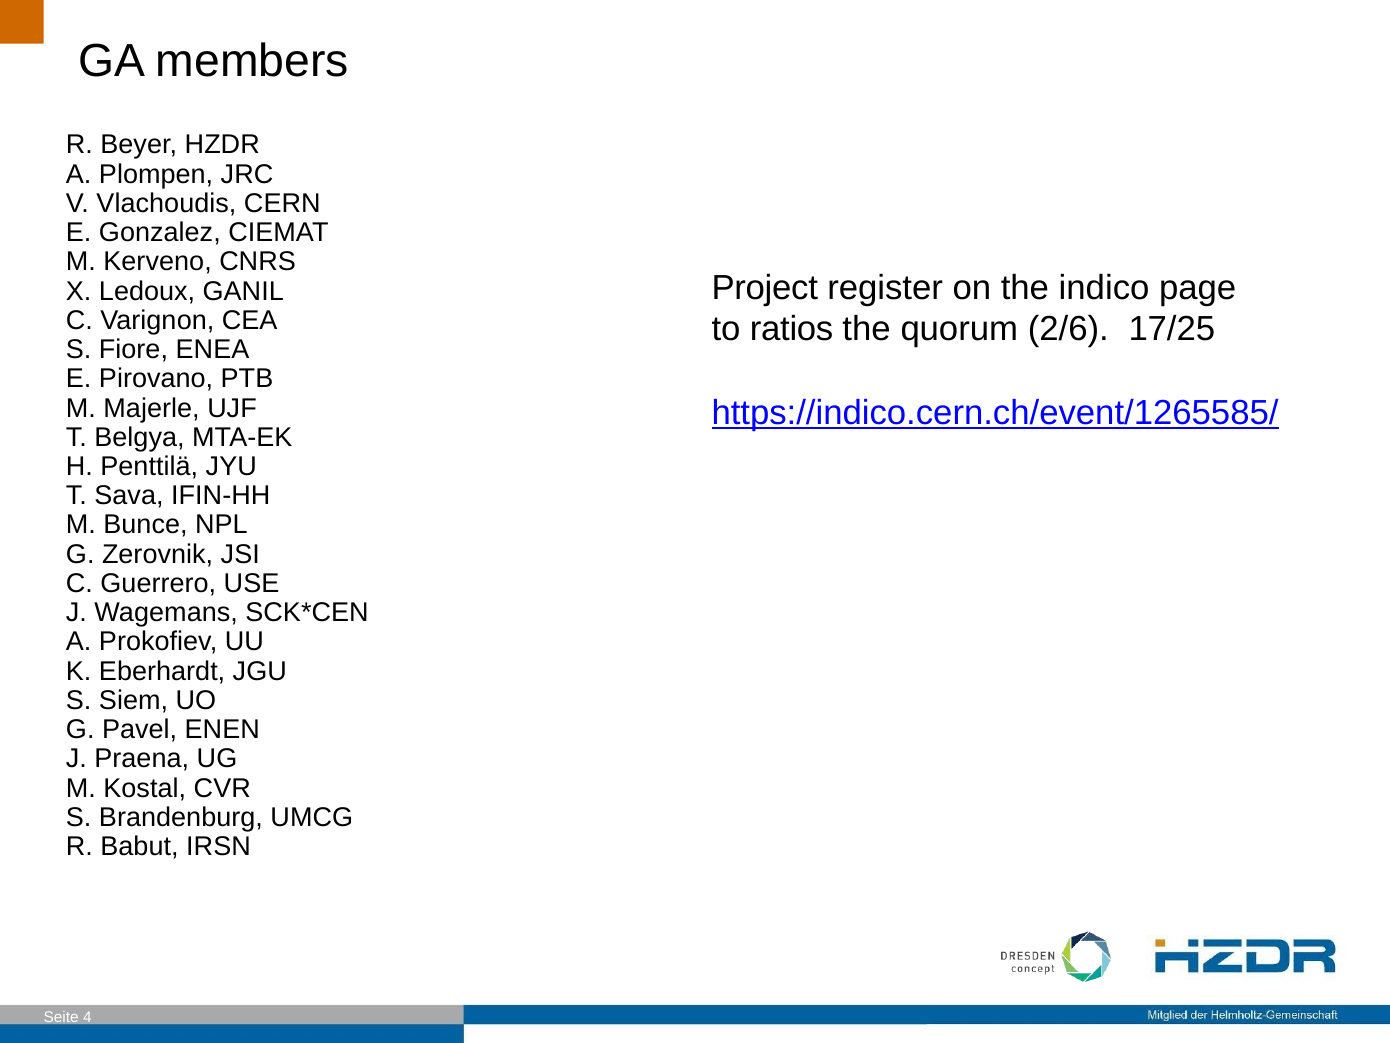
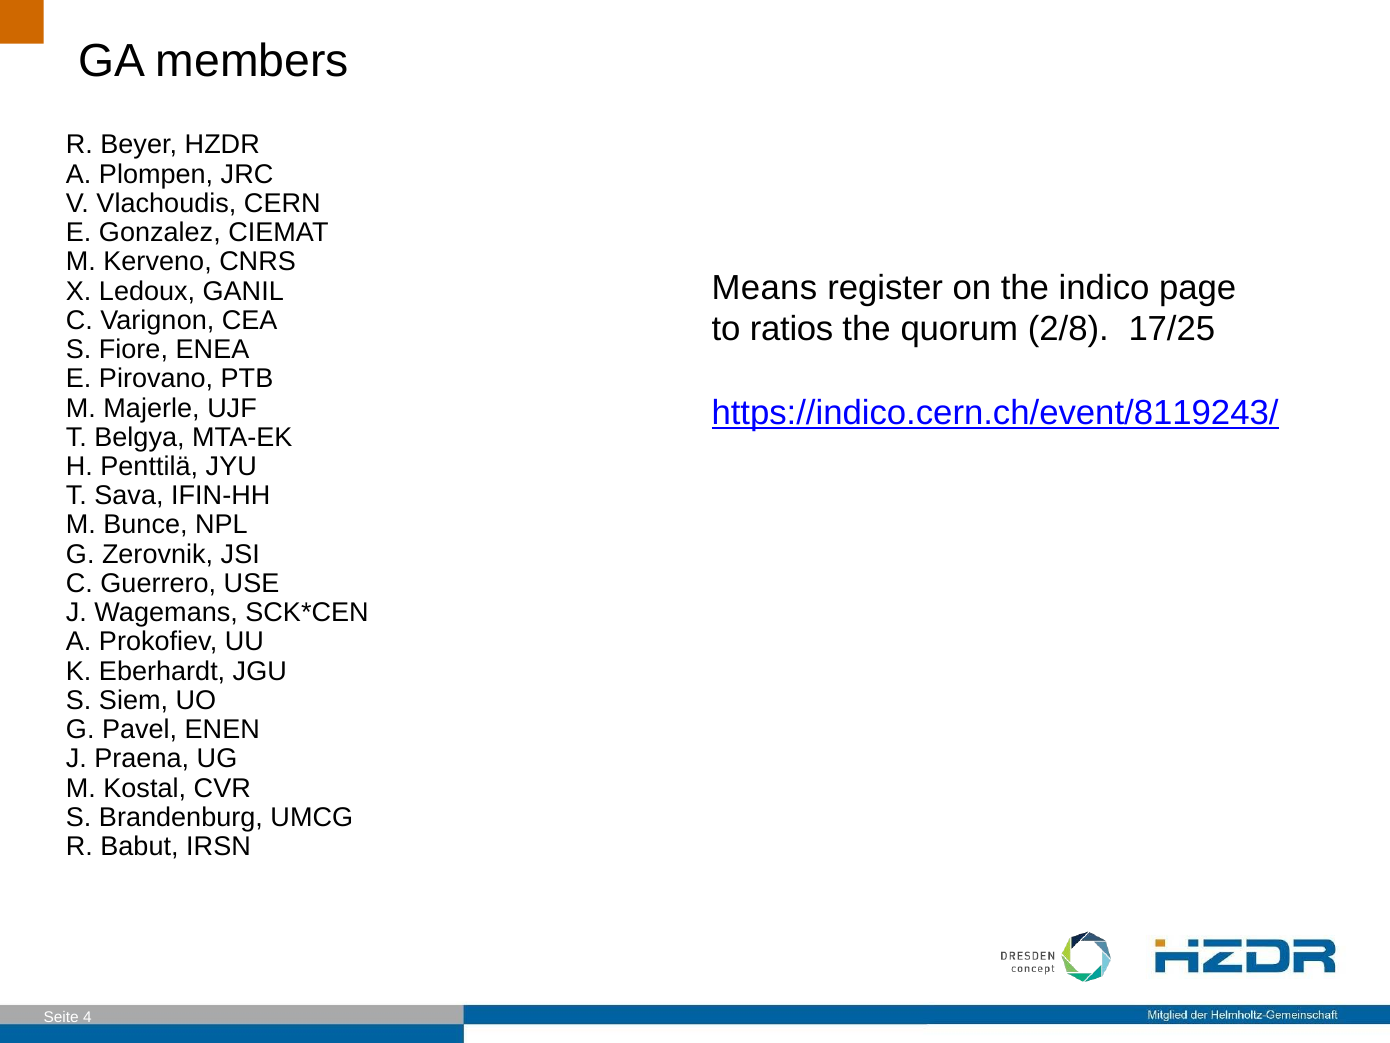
Project: Project -> Means (764, 288)
2/6: 2/6 -> 2/8 (1068, 329)
https://indico.cern.ch/event/1265585/: https://indico.cern.ch/event/1265585/ -> https://indico.cern.ch/event/8119243/ (995, 413)
